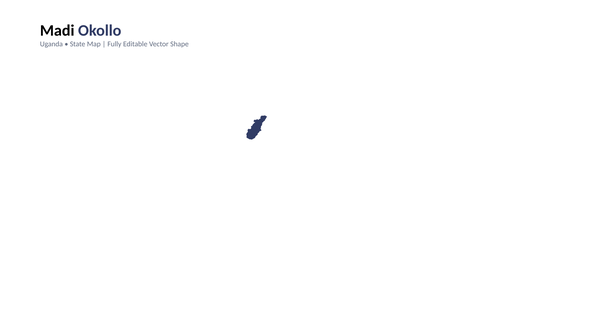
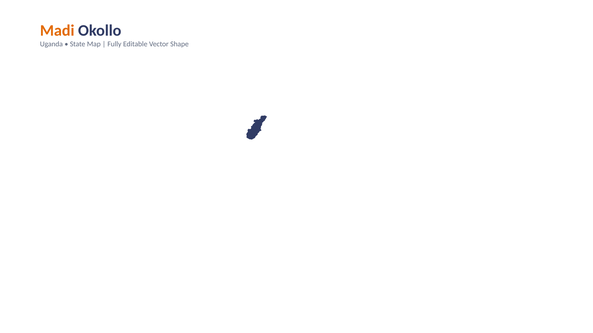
Madi colour: black -> orange (57, 31)
